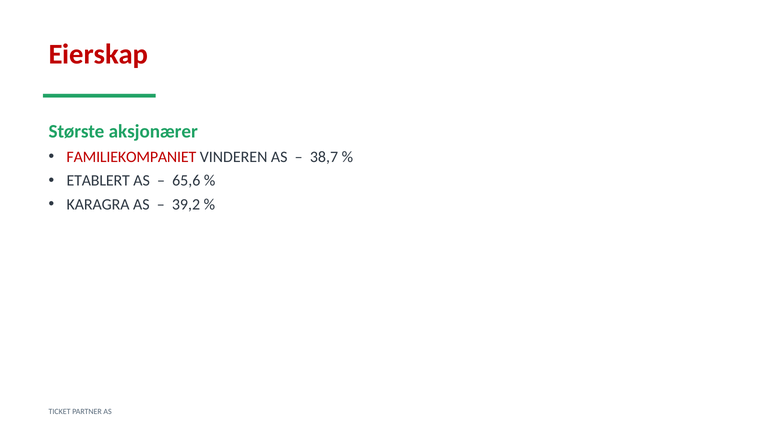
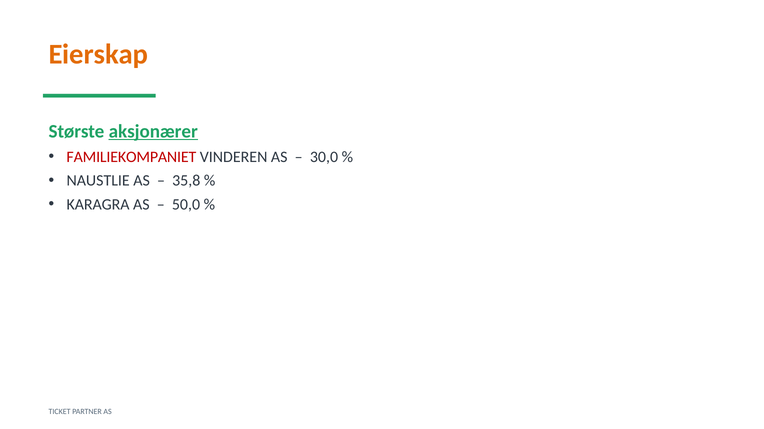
Eierskap colour: red -> orange (98, 55)
aksjonærer underline: none -> present (153, 132)
38,7: 38,7 -> 30,0 (324, 157)
ETABLERT: ETABLERT -> NAUSTLIE (98, 181)
65,6: 65,6 -> 35,8 (186, 181)
39,2: 39,2 -> 50,0 (186, 205)
